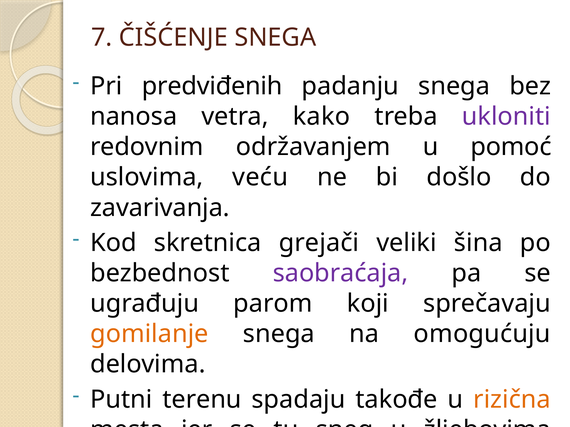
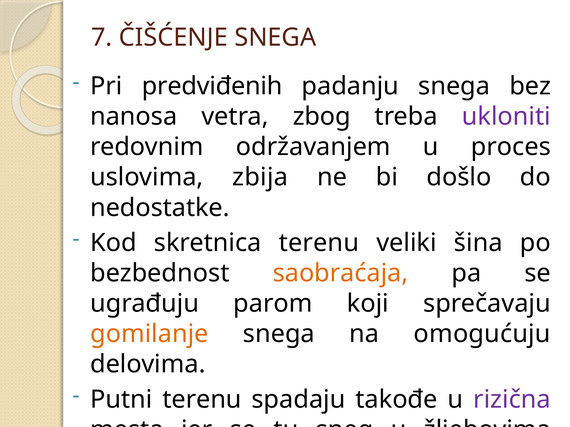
kako: kako -> zbog (322, 117)
pomoć: pomoć -> proces (511, 147)
uslovima veću: veću -> zbija (260, 177)
zavarivanja: zavarivanja -> nedostatke (160, 208)
skretnica grejači: grejači -> terenu (319, 243)
saobraćaja colour: purple -> orange (340, 273)
rizična colour: orange -> purple (512, 400)
